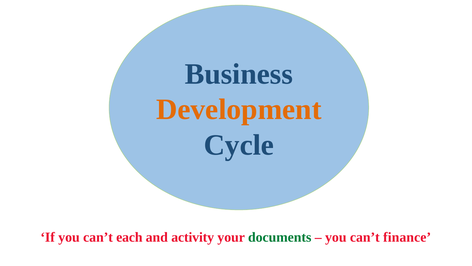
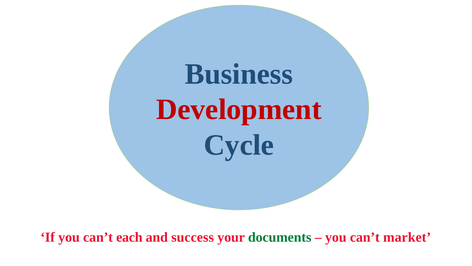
Development colour: orange -> red (239, 109)
activity: activity -> success (193, 237)
finance: finance -> market (407, 237)
